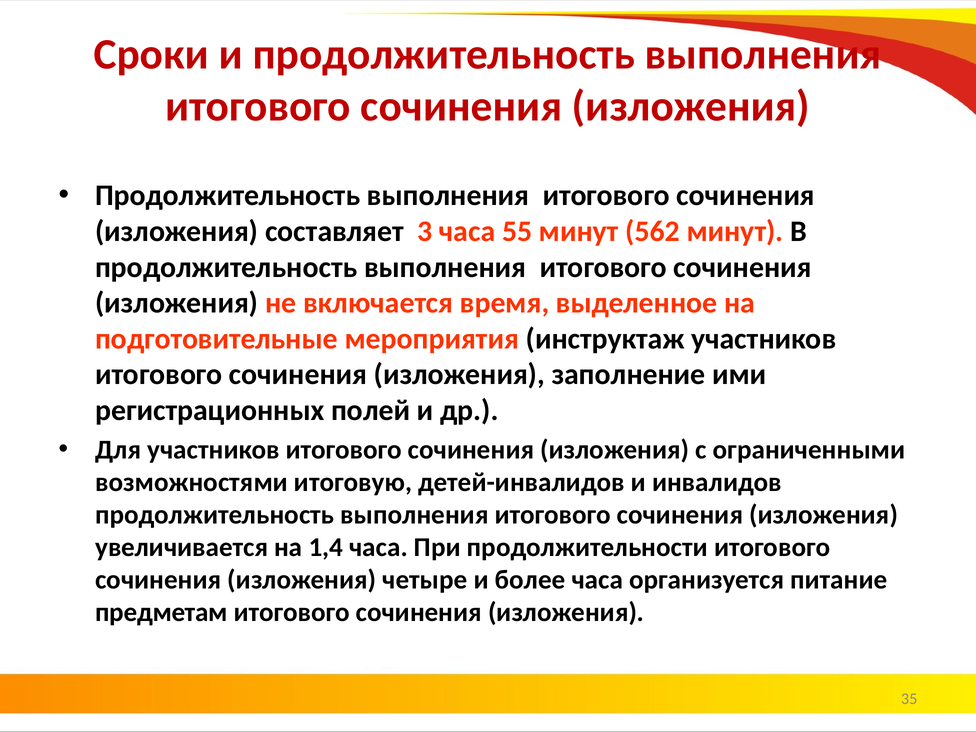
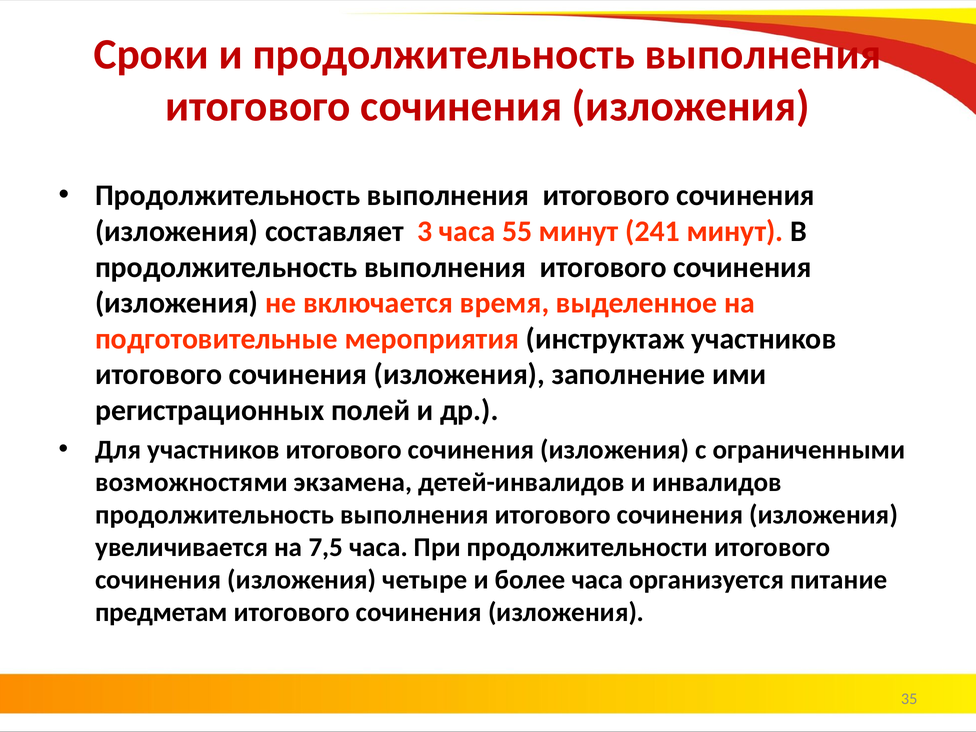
562: 562 -> 241 (653, 231)
итоговую: итоговую -> экзамена (353, 482)
1,4: 1,4 -> 7,5 (326, 547)
